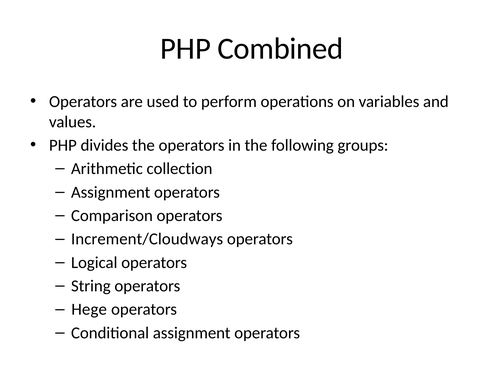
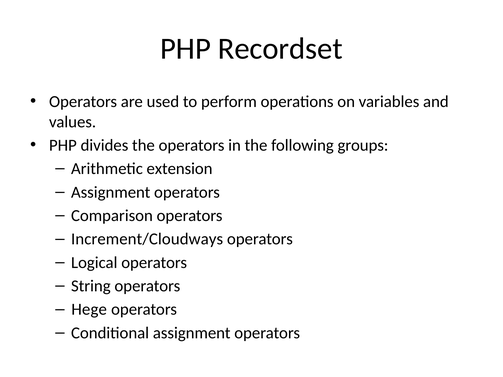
Combined: Combined -> Recordset (280, 49)
collection: collection -> extension (180, 169)
